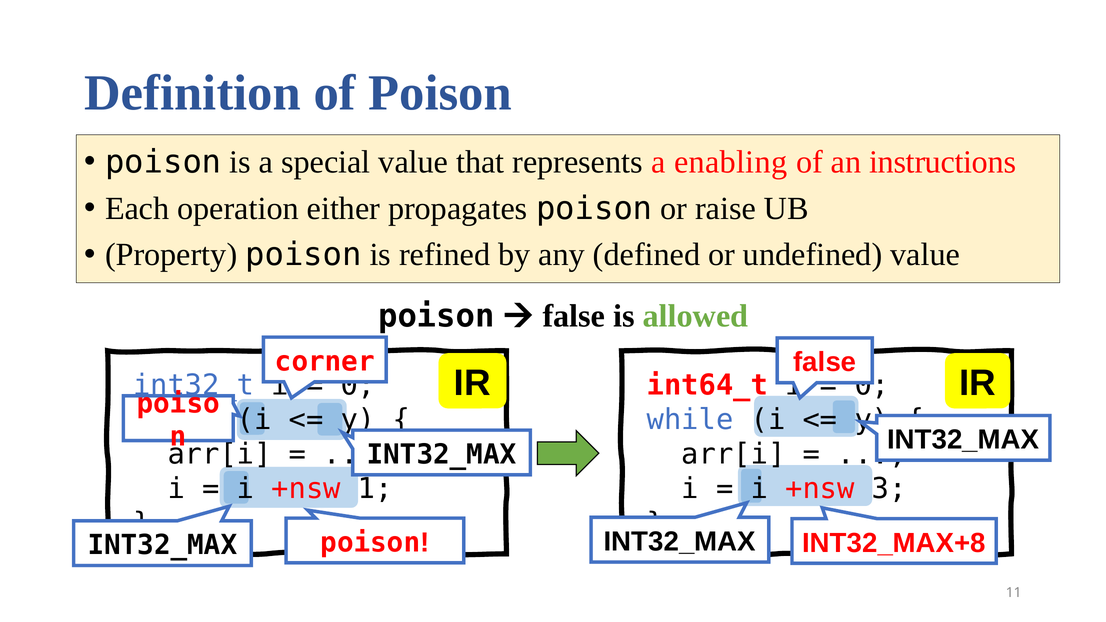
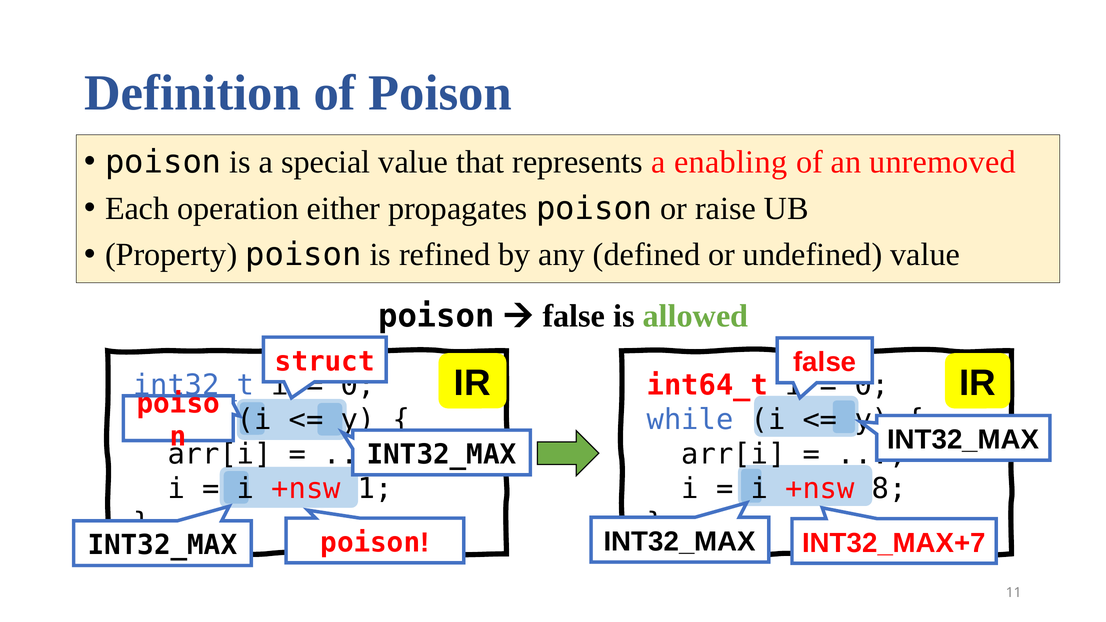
instructions: instructions -> unremoved (942, 162)
corner: corner -> struct (325, 361)
3: 3 -> 8 (889, 489)
INT32_MAX+8: INT32_MAX+8 -> INT32_MAX+7 (894, 543)
